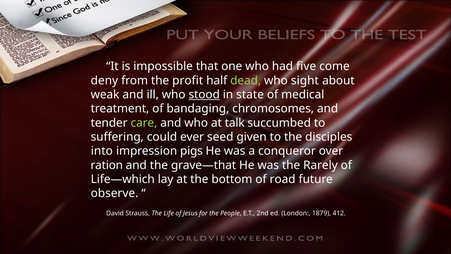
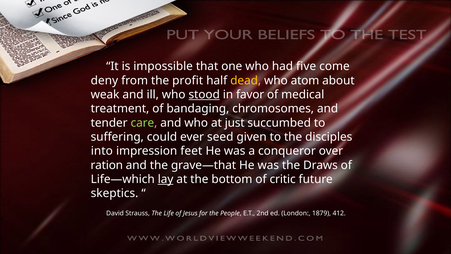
dead colour: light green -> yellow (246, 80)
sight: sight -> atom (305, 80)
state: state -> favor (250, 94)
talk: talk -> just (235, 123)
pigs: pigs -> feet (191, 151)
Rarely: Rarely -> Draws (320, 165)
lay underline: none -> present (166, 179)
road: road -> critic (283, 179)
observe: observe -> skeptics (115, 193)
